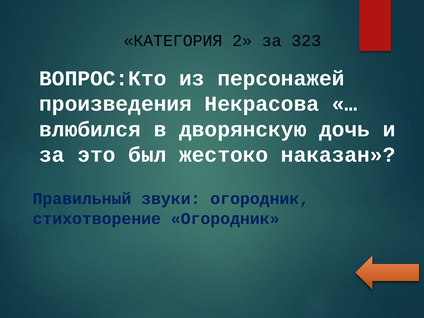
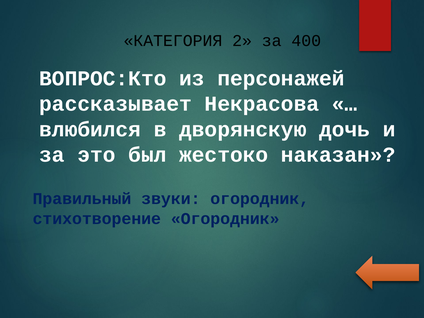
323: 323 -> 400 (306, 41)
произведения: произведения -> рассказывает (116, 104)
